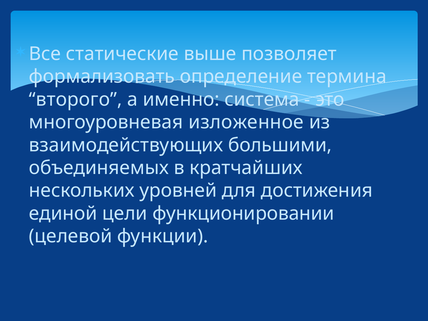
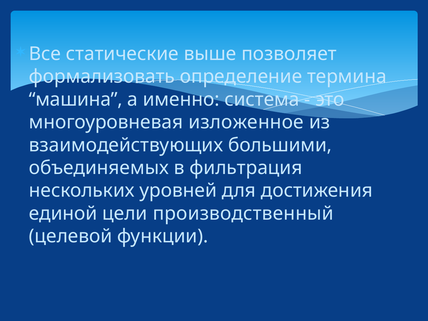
второго: второго -> машина (76, 99)
кратчайших: кратчайших -> фильтрация (246, 168)
функционировании: функционировании -> производственный (243, 214)
